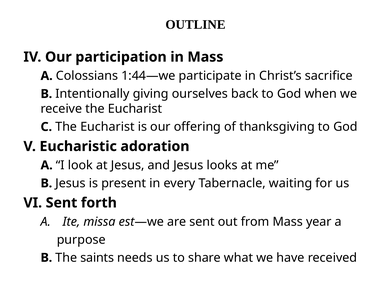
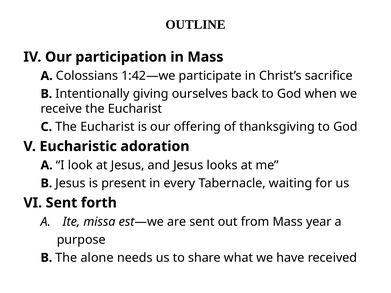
1:44—we: 1:44—we -> 1:42—we (148, 76)
saints: saints -> alone (97, 258)
